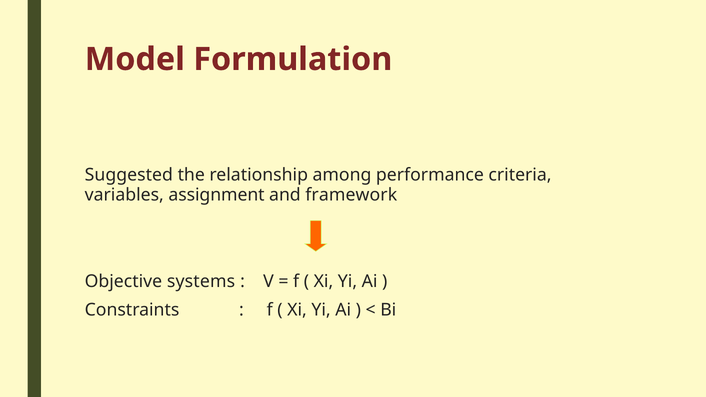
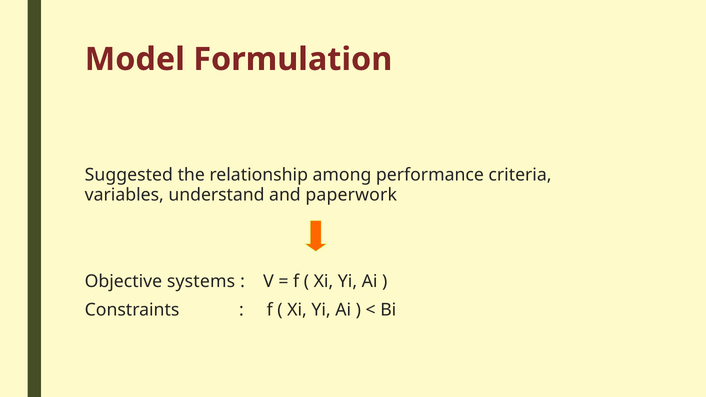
assignment: assignment -> understand (216, 195)
framework: framework -> paperwork (351, 195)
